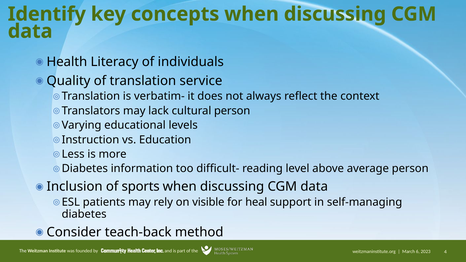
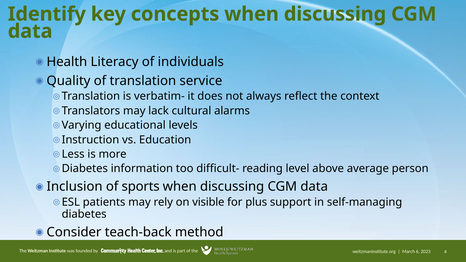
cultural person: person -> alarms (232, 111)
heal: heal -> plus (256, 202)
